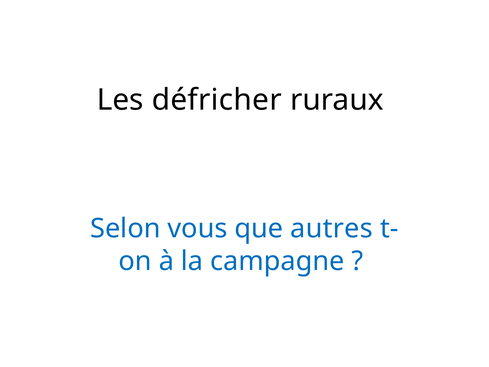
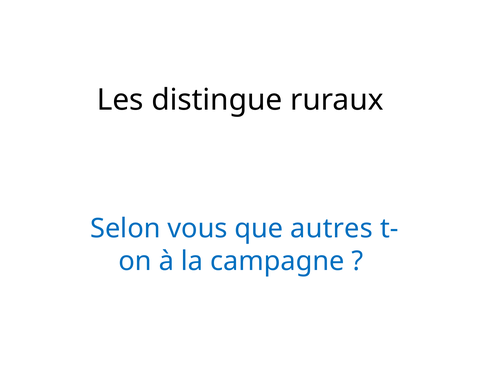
défricher: défricher -> distingue (217, 100)
